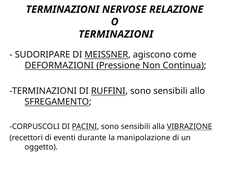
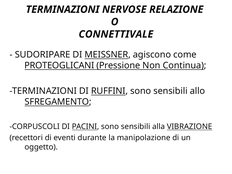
TERMINAZIONI: TERMINAZIONI -> CONNETTIVALE (116, 34)
DEFORMAZIONI: DEFORMAZIONI -> PROTEOGLICANI (59, 65)
